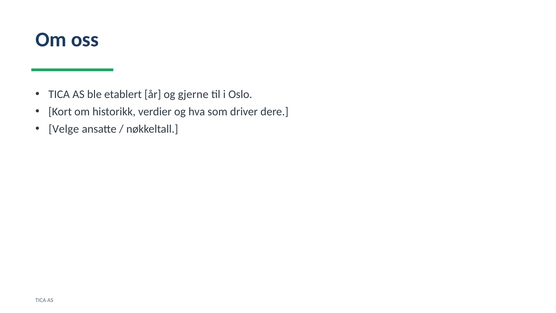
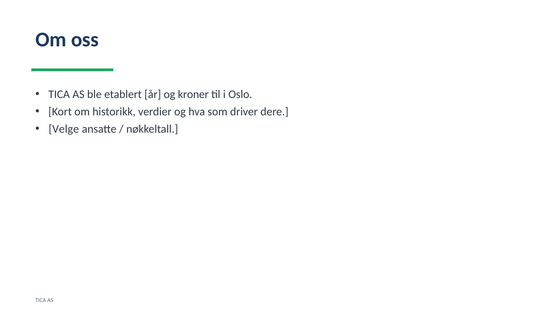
gjerne: gjerne -> kroner (193, 94)
